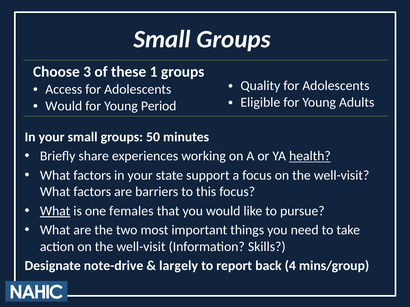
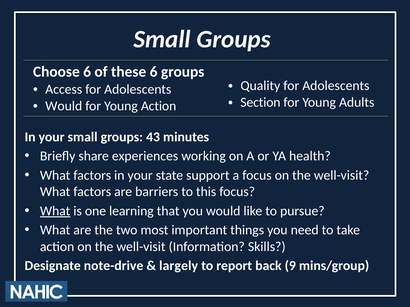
Choose 3: 3 -> 6 (87, 72)
these 1: 1 -> 6 (154, 72)
Eligible: Eligible -> Section (260, 103)
Young Period: Period -> Action (159, 106)
50: 50 -> 43 (153, 137)
health underline: present -> none (310, 156)
females: females -> learning (131, 211)
4: 4 -> 9 (290, 266)
